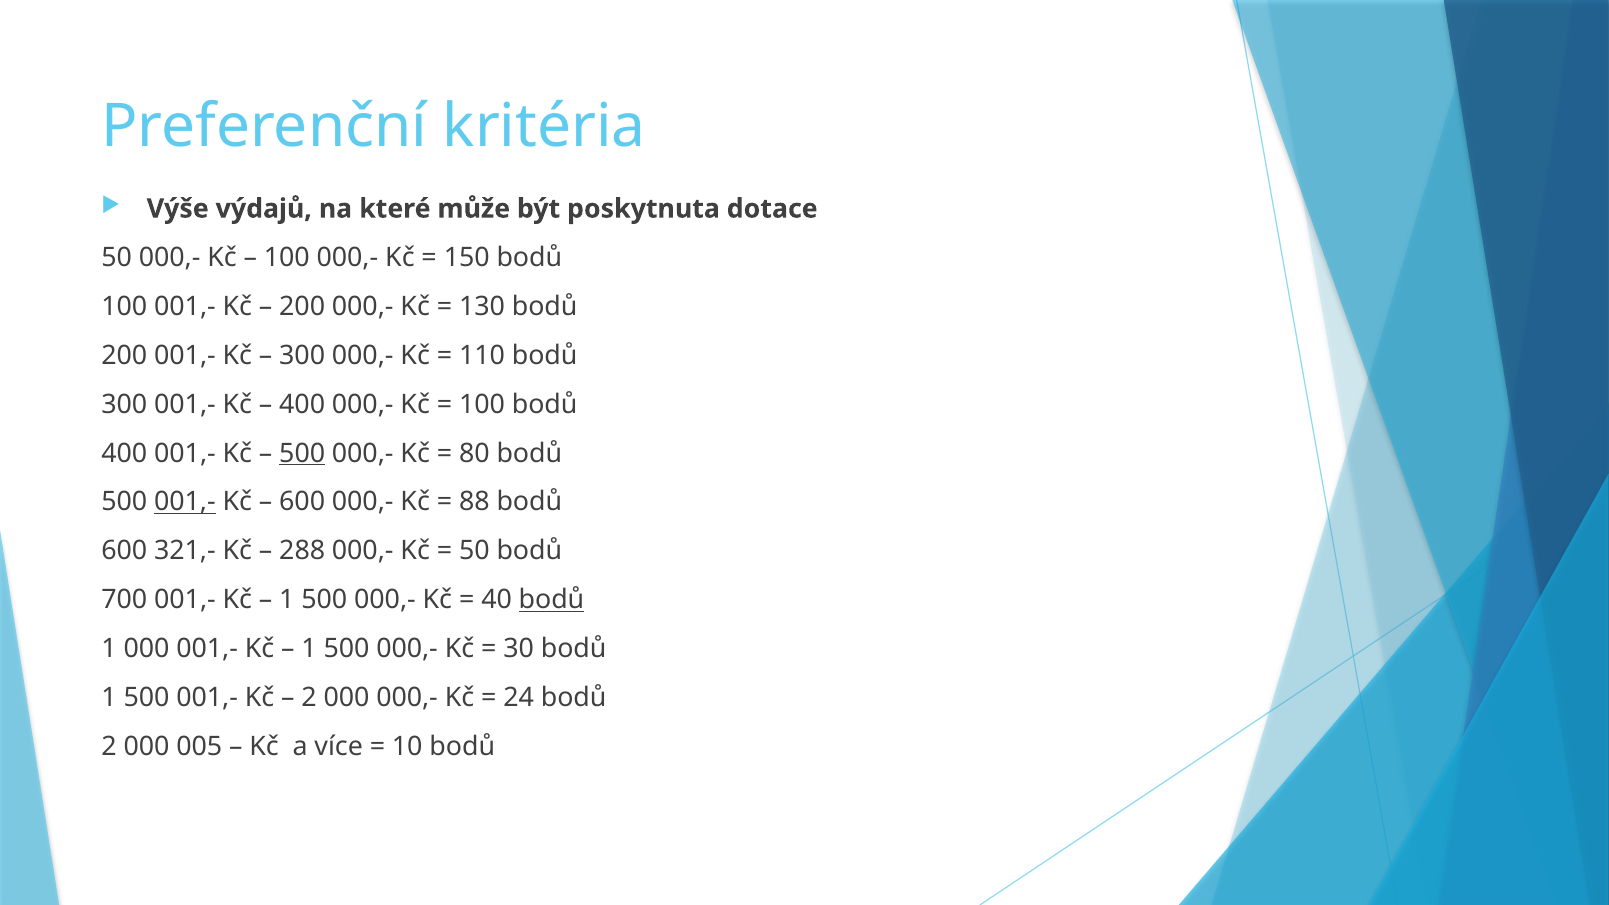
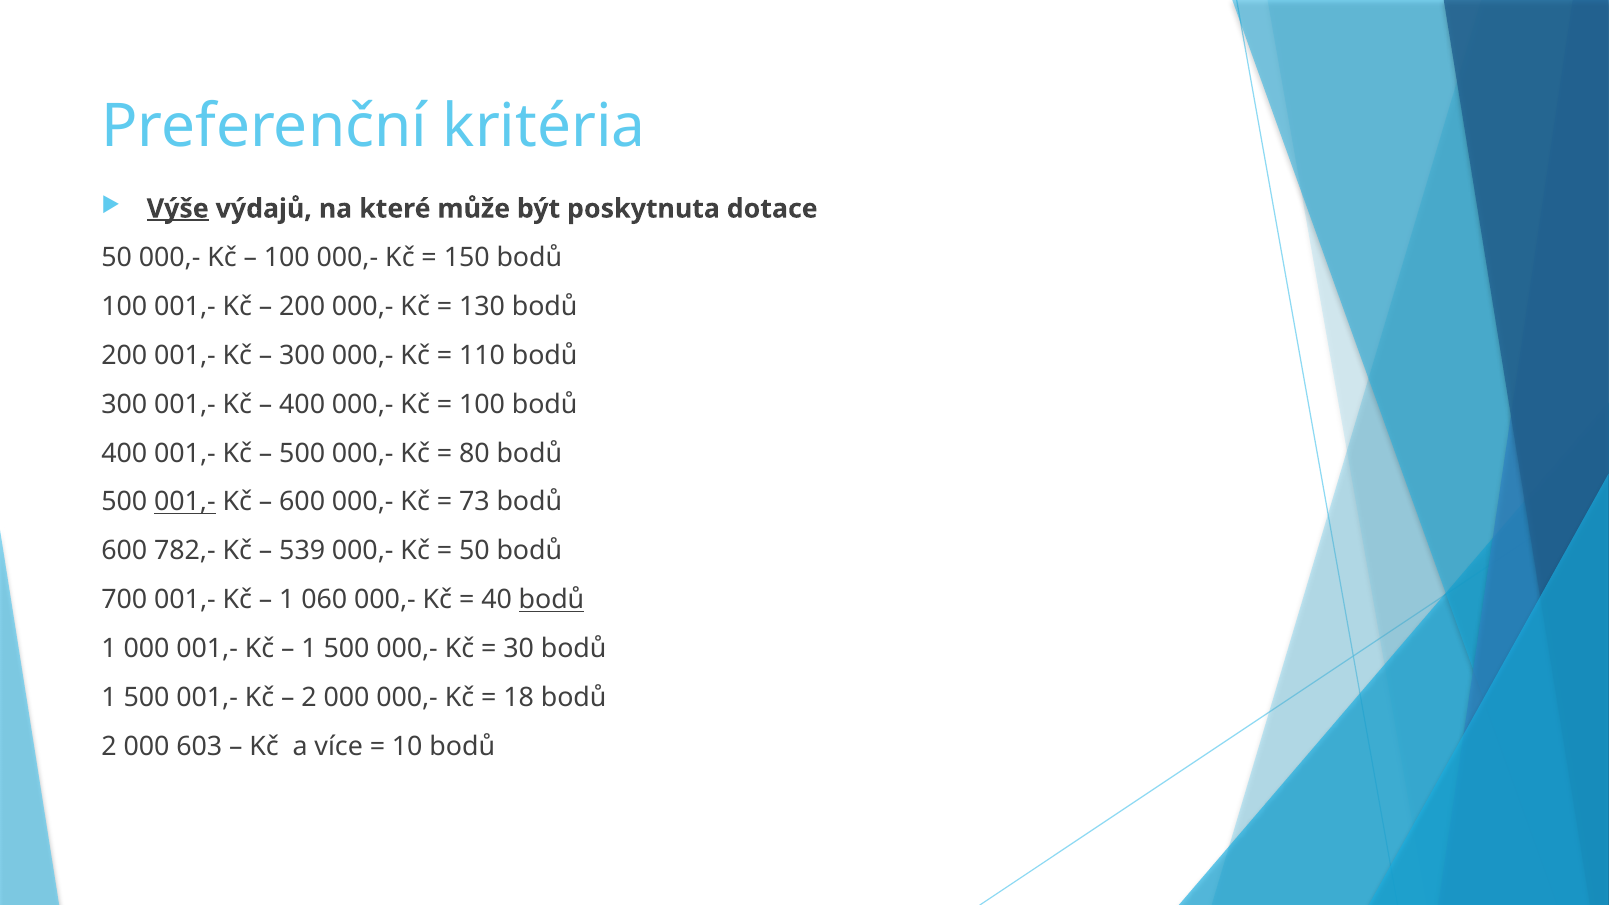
Výše underline: none -> present (178, 209)
500 underline: present -> none (302, 453)
88: 88 -> 73 (474, 502)
321,-: 321,- -> 782,- (185, 551)
288: 288 -> 539 (302, 551)
500: 500 -> 060 (324, 600)
24: 24 -> 18 (519, 698)
005: 005 -> 603 (199, 747)
